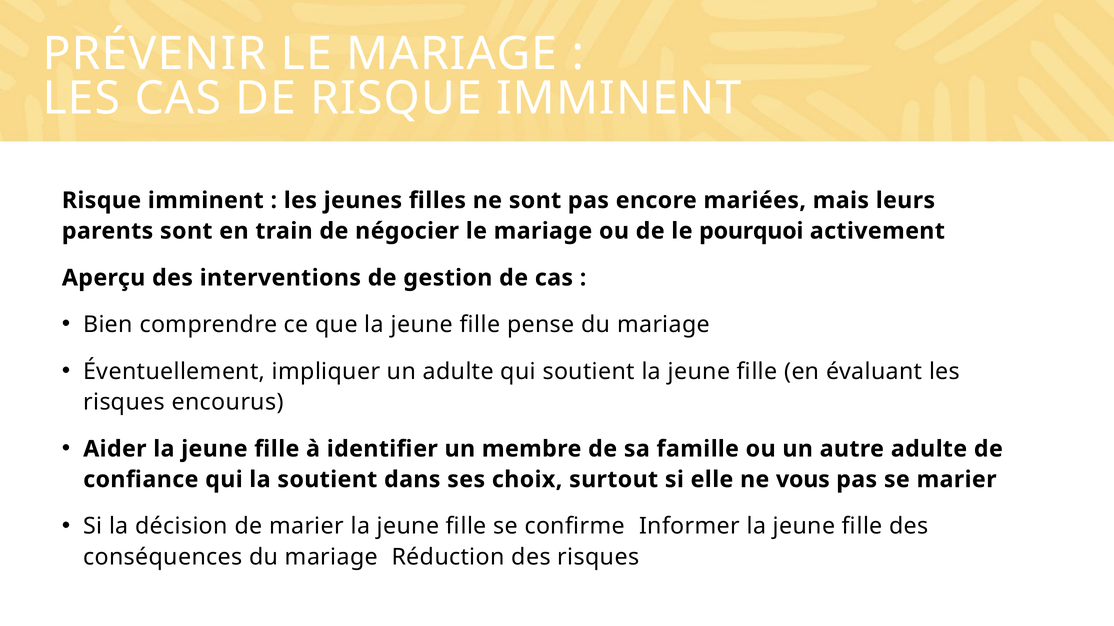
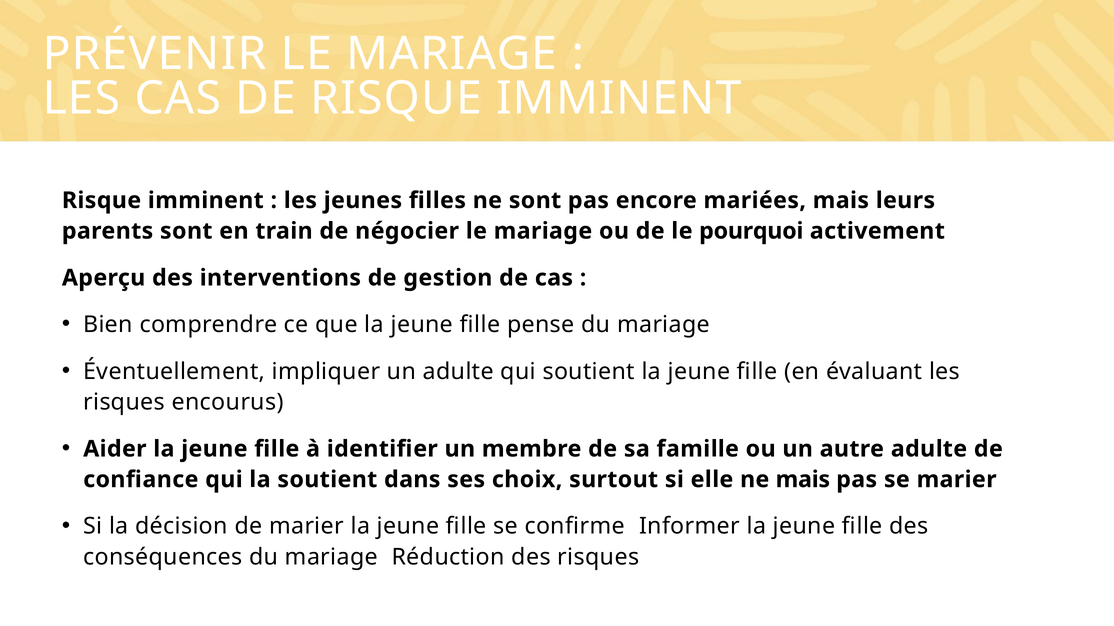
ne vous: vous -> mais (803, 480)
